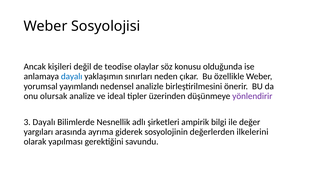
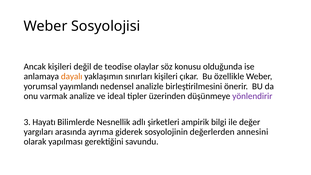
dayalı colour: blue -> orange (72, 76)
sınırları neden: neden -> kişileri (166, 76)
olursak: olursak -> varmak (54, 96)
3 Dayalı: Dayalı -> Hayatı (44, 122)
ilkelerini: ilkelerini -> annesini (252, 132)
